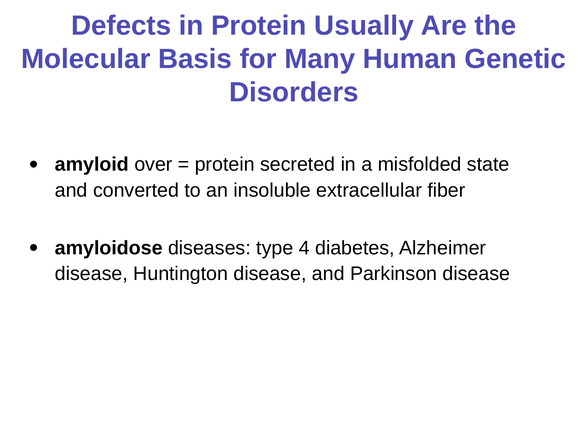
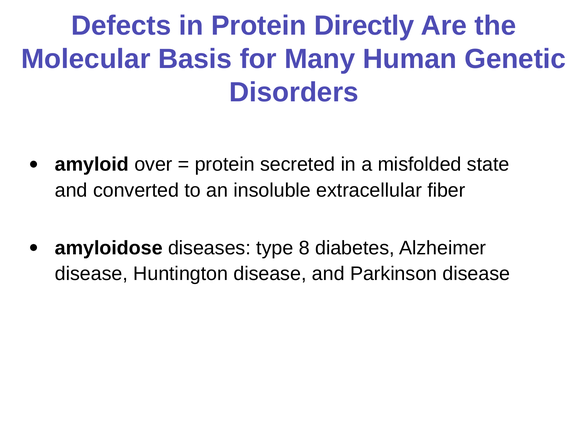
Usually: Usually -> Directly (364, 26)
4: 4 -> 8 (304, 248)
